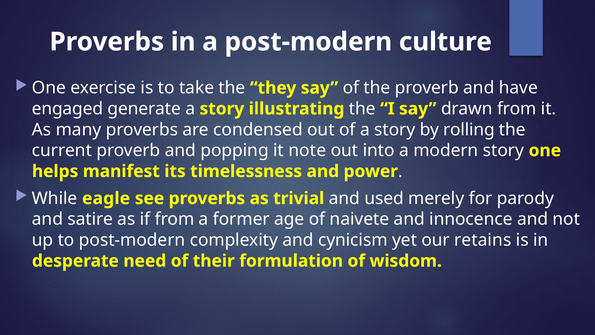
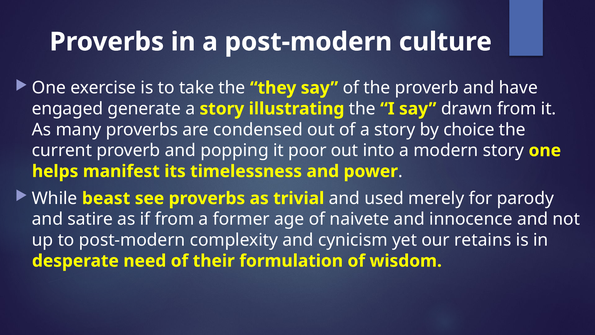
rolling: rolling -> choice (469, 129)
note: note -> poor (307, 150)
eagle: eagle -> beast (106, 198)
